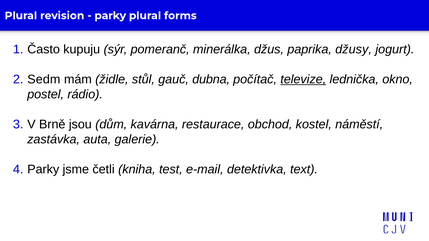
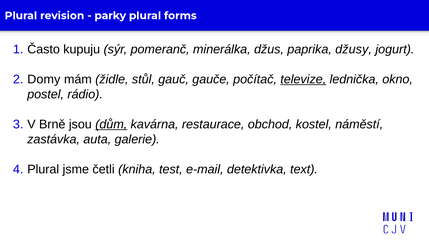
Sedm: Sedm -> Domy (44, 79)
dubna: dubna -> gauče (211, 79)
dům underline: none -> present (111, 124)
Parky: Parky -> Plural (43, 170)
